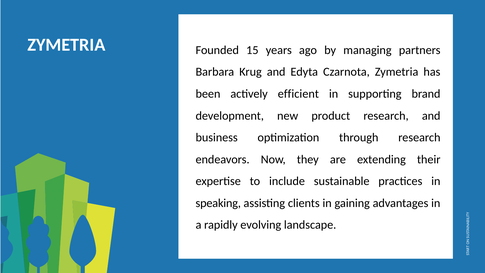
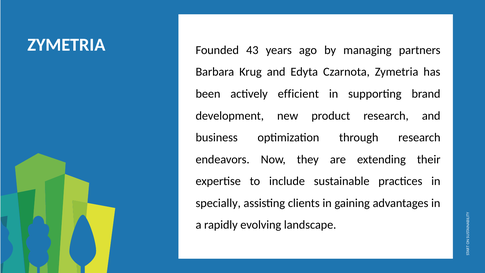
15: 15 -> 43 (252, 50)
speaking: speaking -> specially (218, 203)
